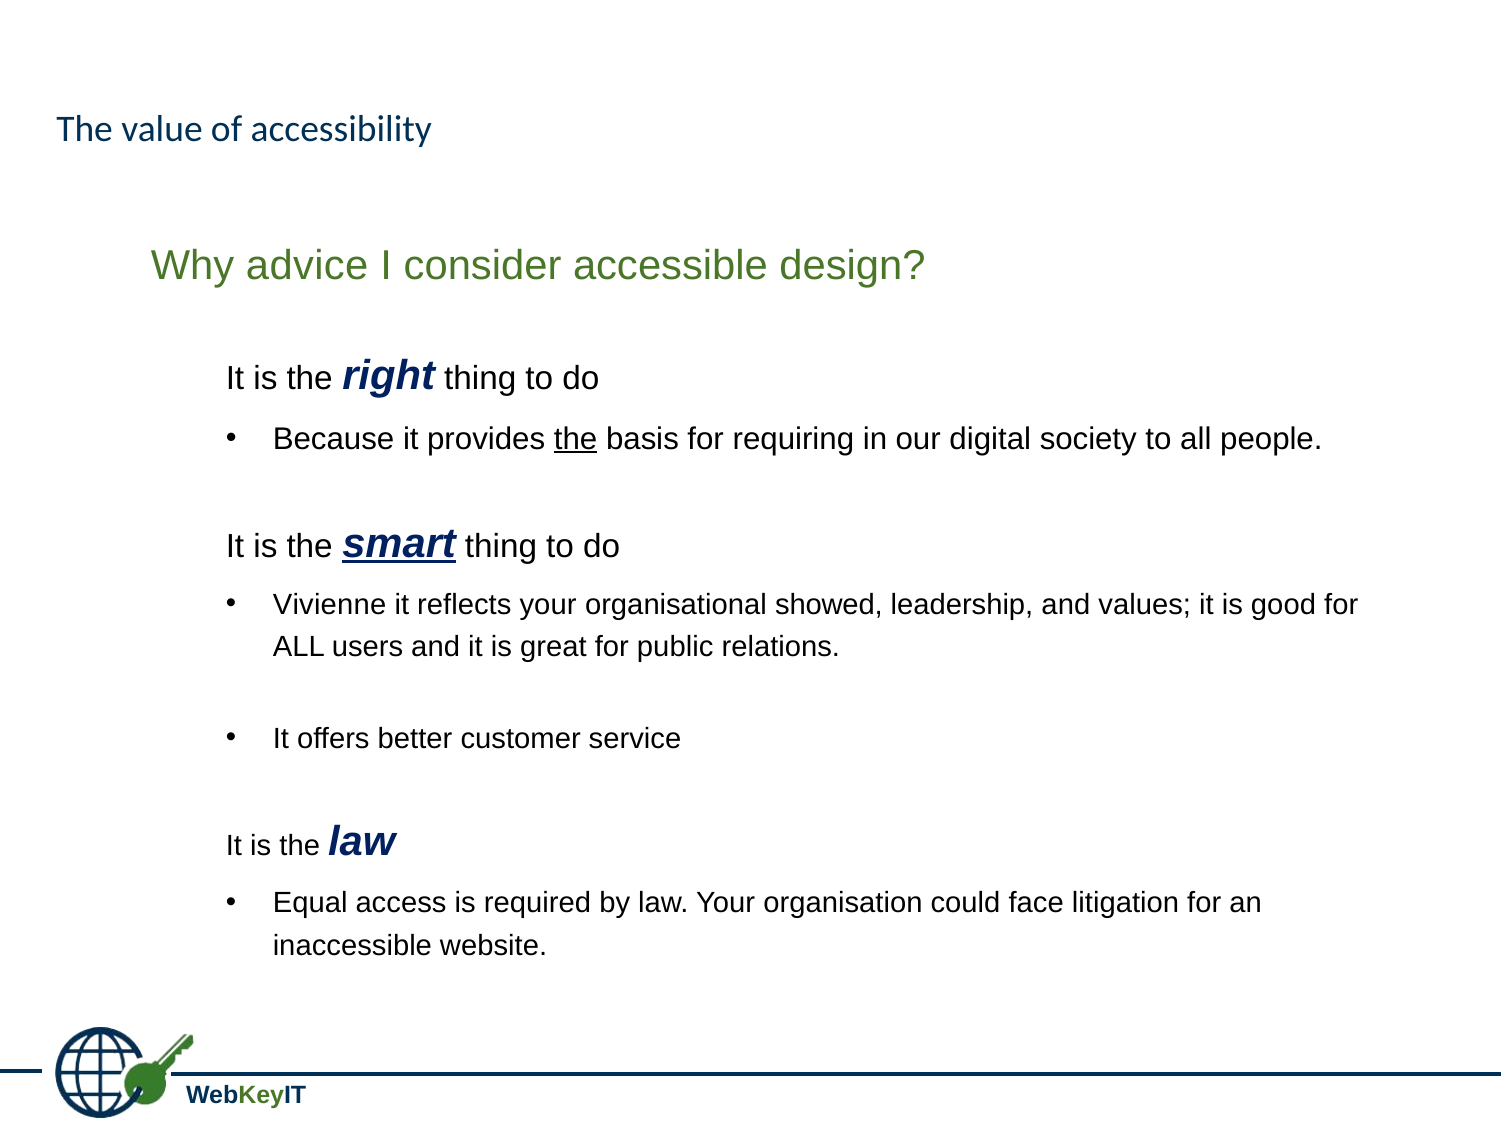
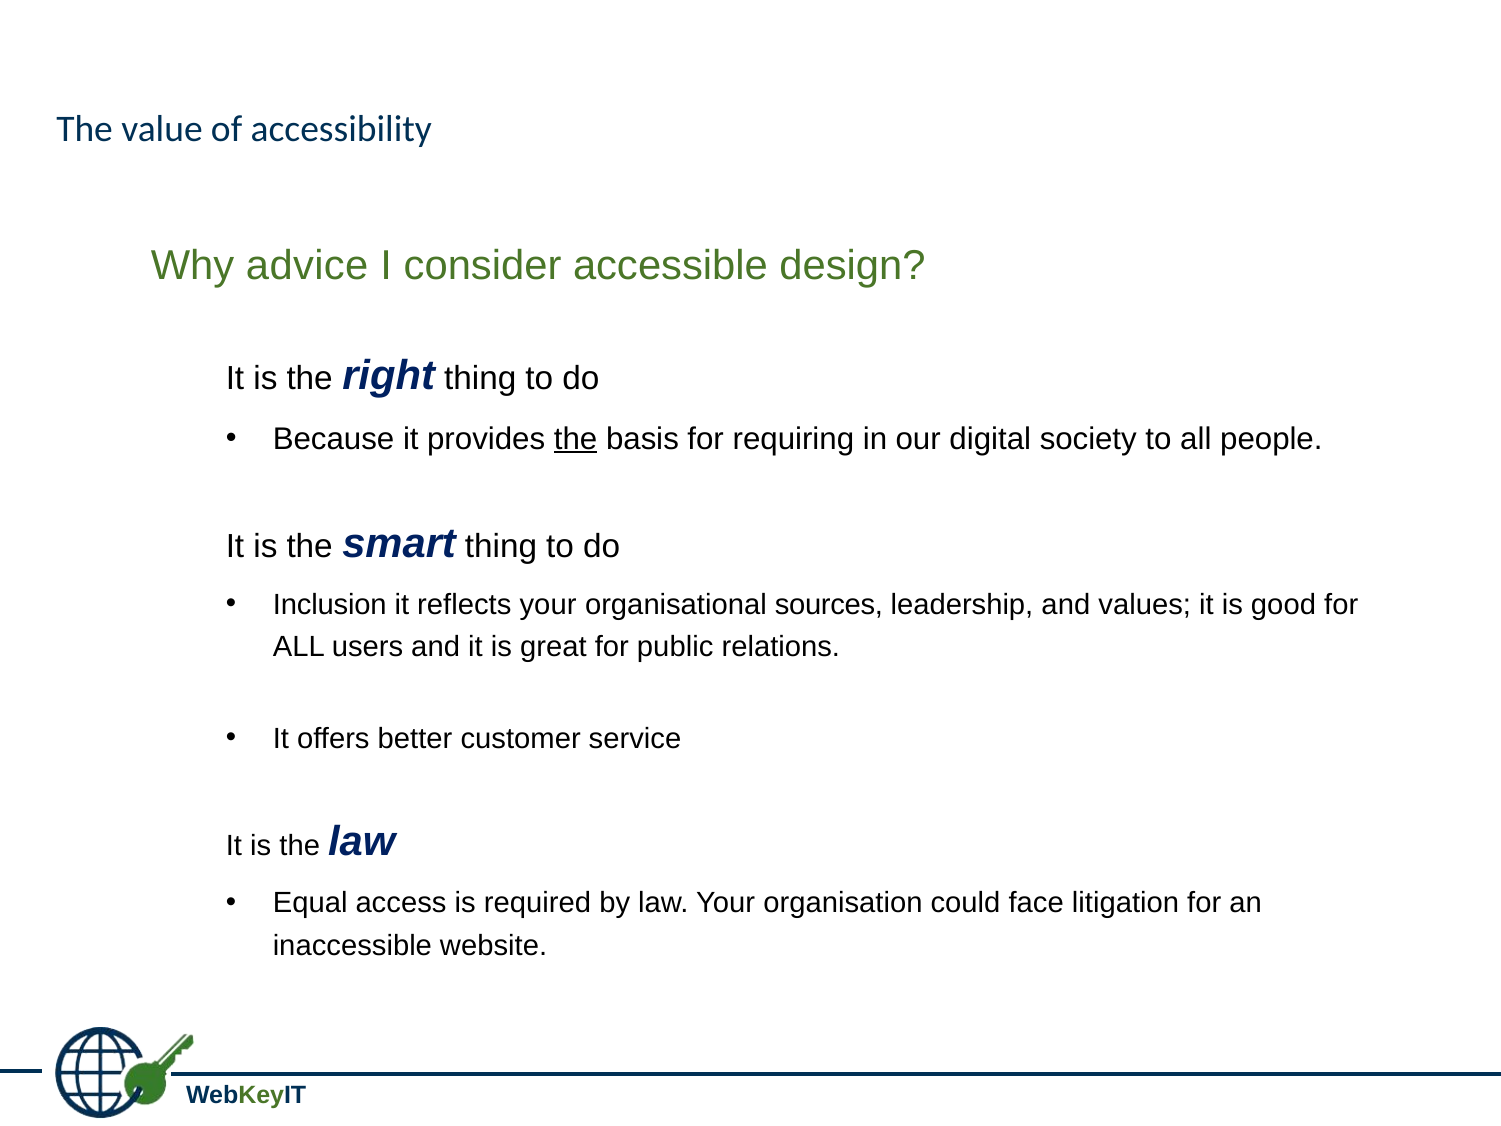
smart underline: present -> none (399, 543)
Vivienne: Vivienne -> Inclusion (330, 604)
showed: showed -> sources (829, 604)
